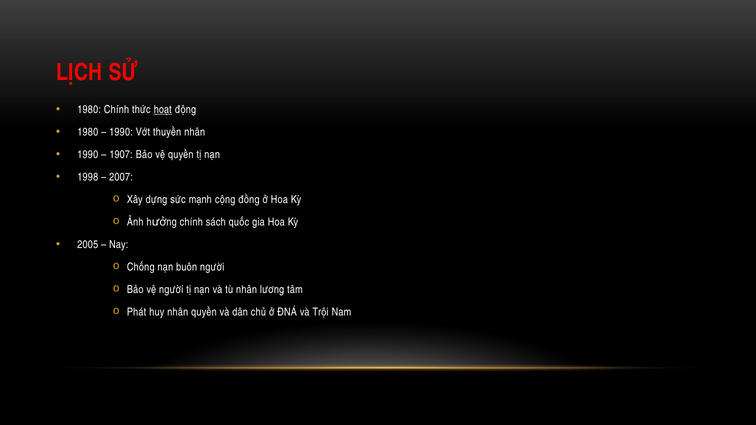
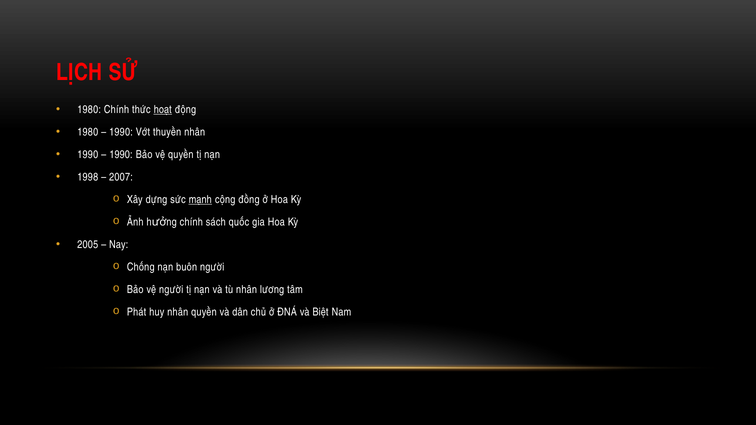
1907: 1907 -> 1990 (121, 155)
mạnh underline: none -> present (200, 200)
Trội: Trội -> Biệt (321, 312)
